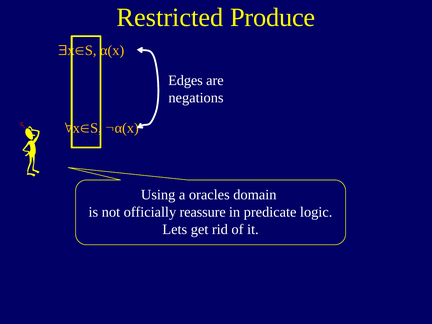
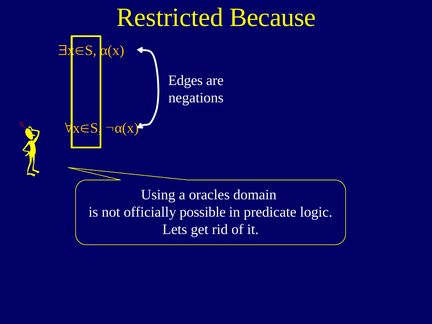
Produce: Produce -> Because (273, 18)
reassure: reassure -> possible (203, 212)
